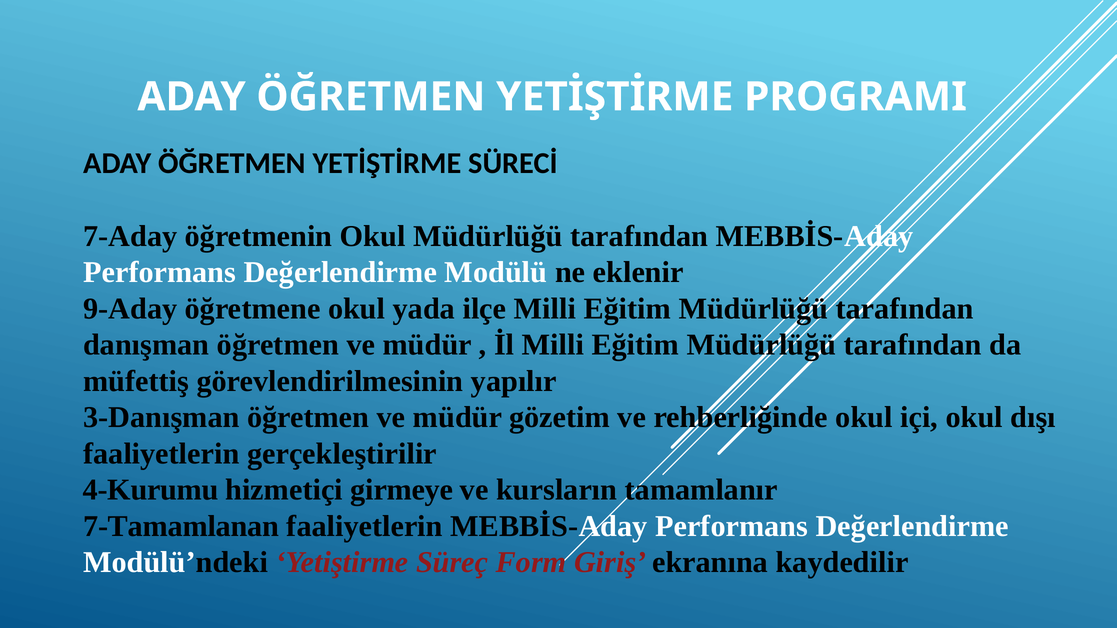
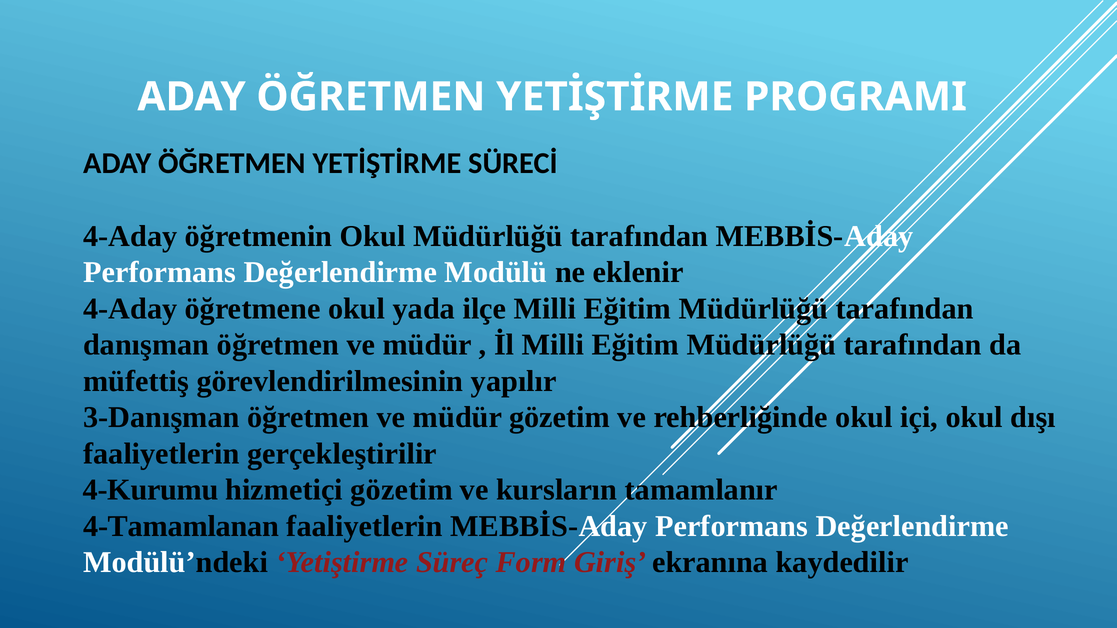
7-Aday: 7-Aday -> 4-Aday (130, 236)
9-Aday: 9-Aday -> 4-Aday (130, 309)
hizmetiçi girmeye: girmeye -> gözetim (402, 490)
7-Tamamlanan: 7-Tamamlanan -> 4-Tamamlanan (181, 526)
